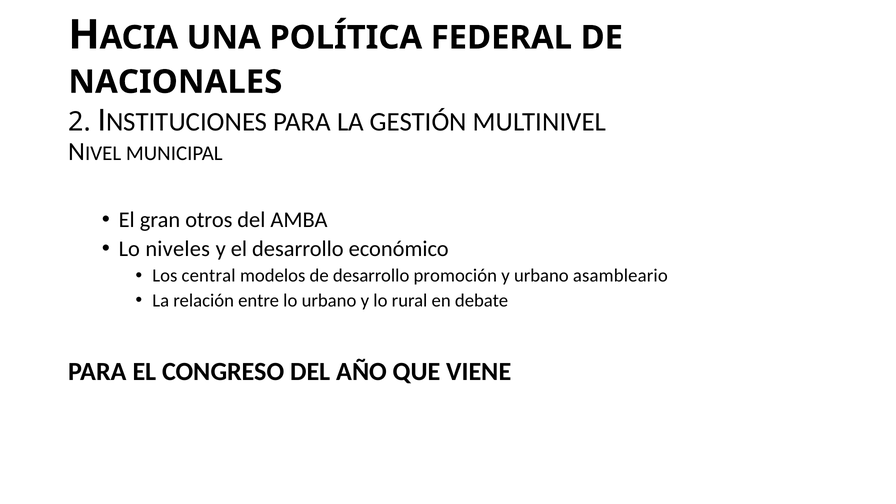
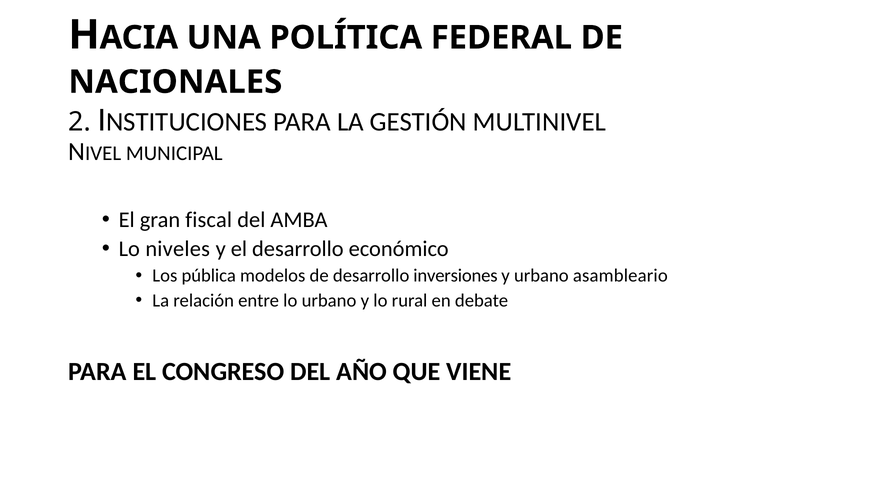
otros: otros -> fiscal (209, 220)
central: central -> pública (209, 276)
promoción: promoción -> inversiones (455, 276)
